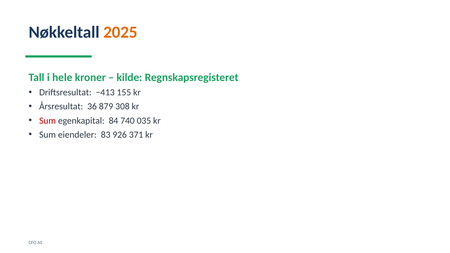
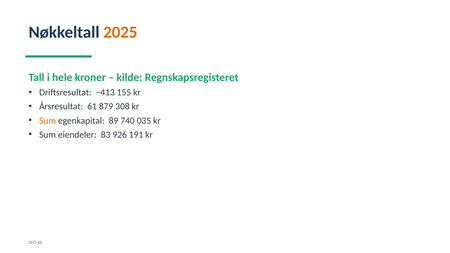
36: 36 -> 61 (92, 107)
Sum colour: red -> orange (48, 121)
84: 84 -> 89 (114, 121)
371: 371 -> 191 (136, 135)
